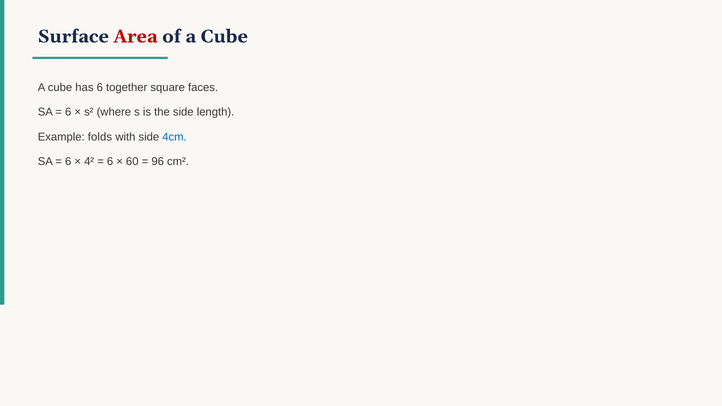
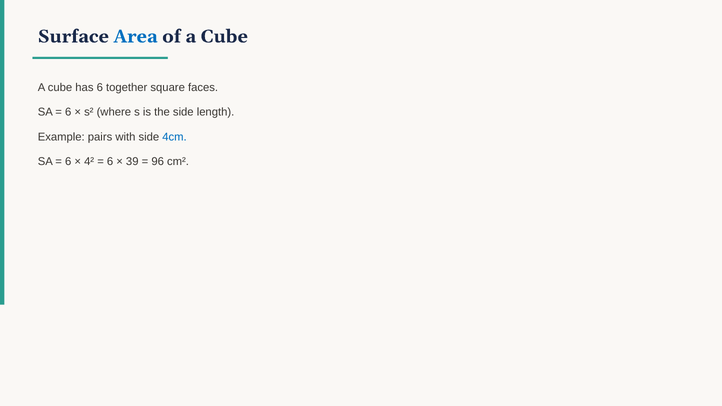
Area colour: red -> blue (136, 36)
folds: folds -> pairs (100, 137)
60: 60 -> 39 (132, 162)
